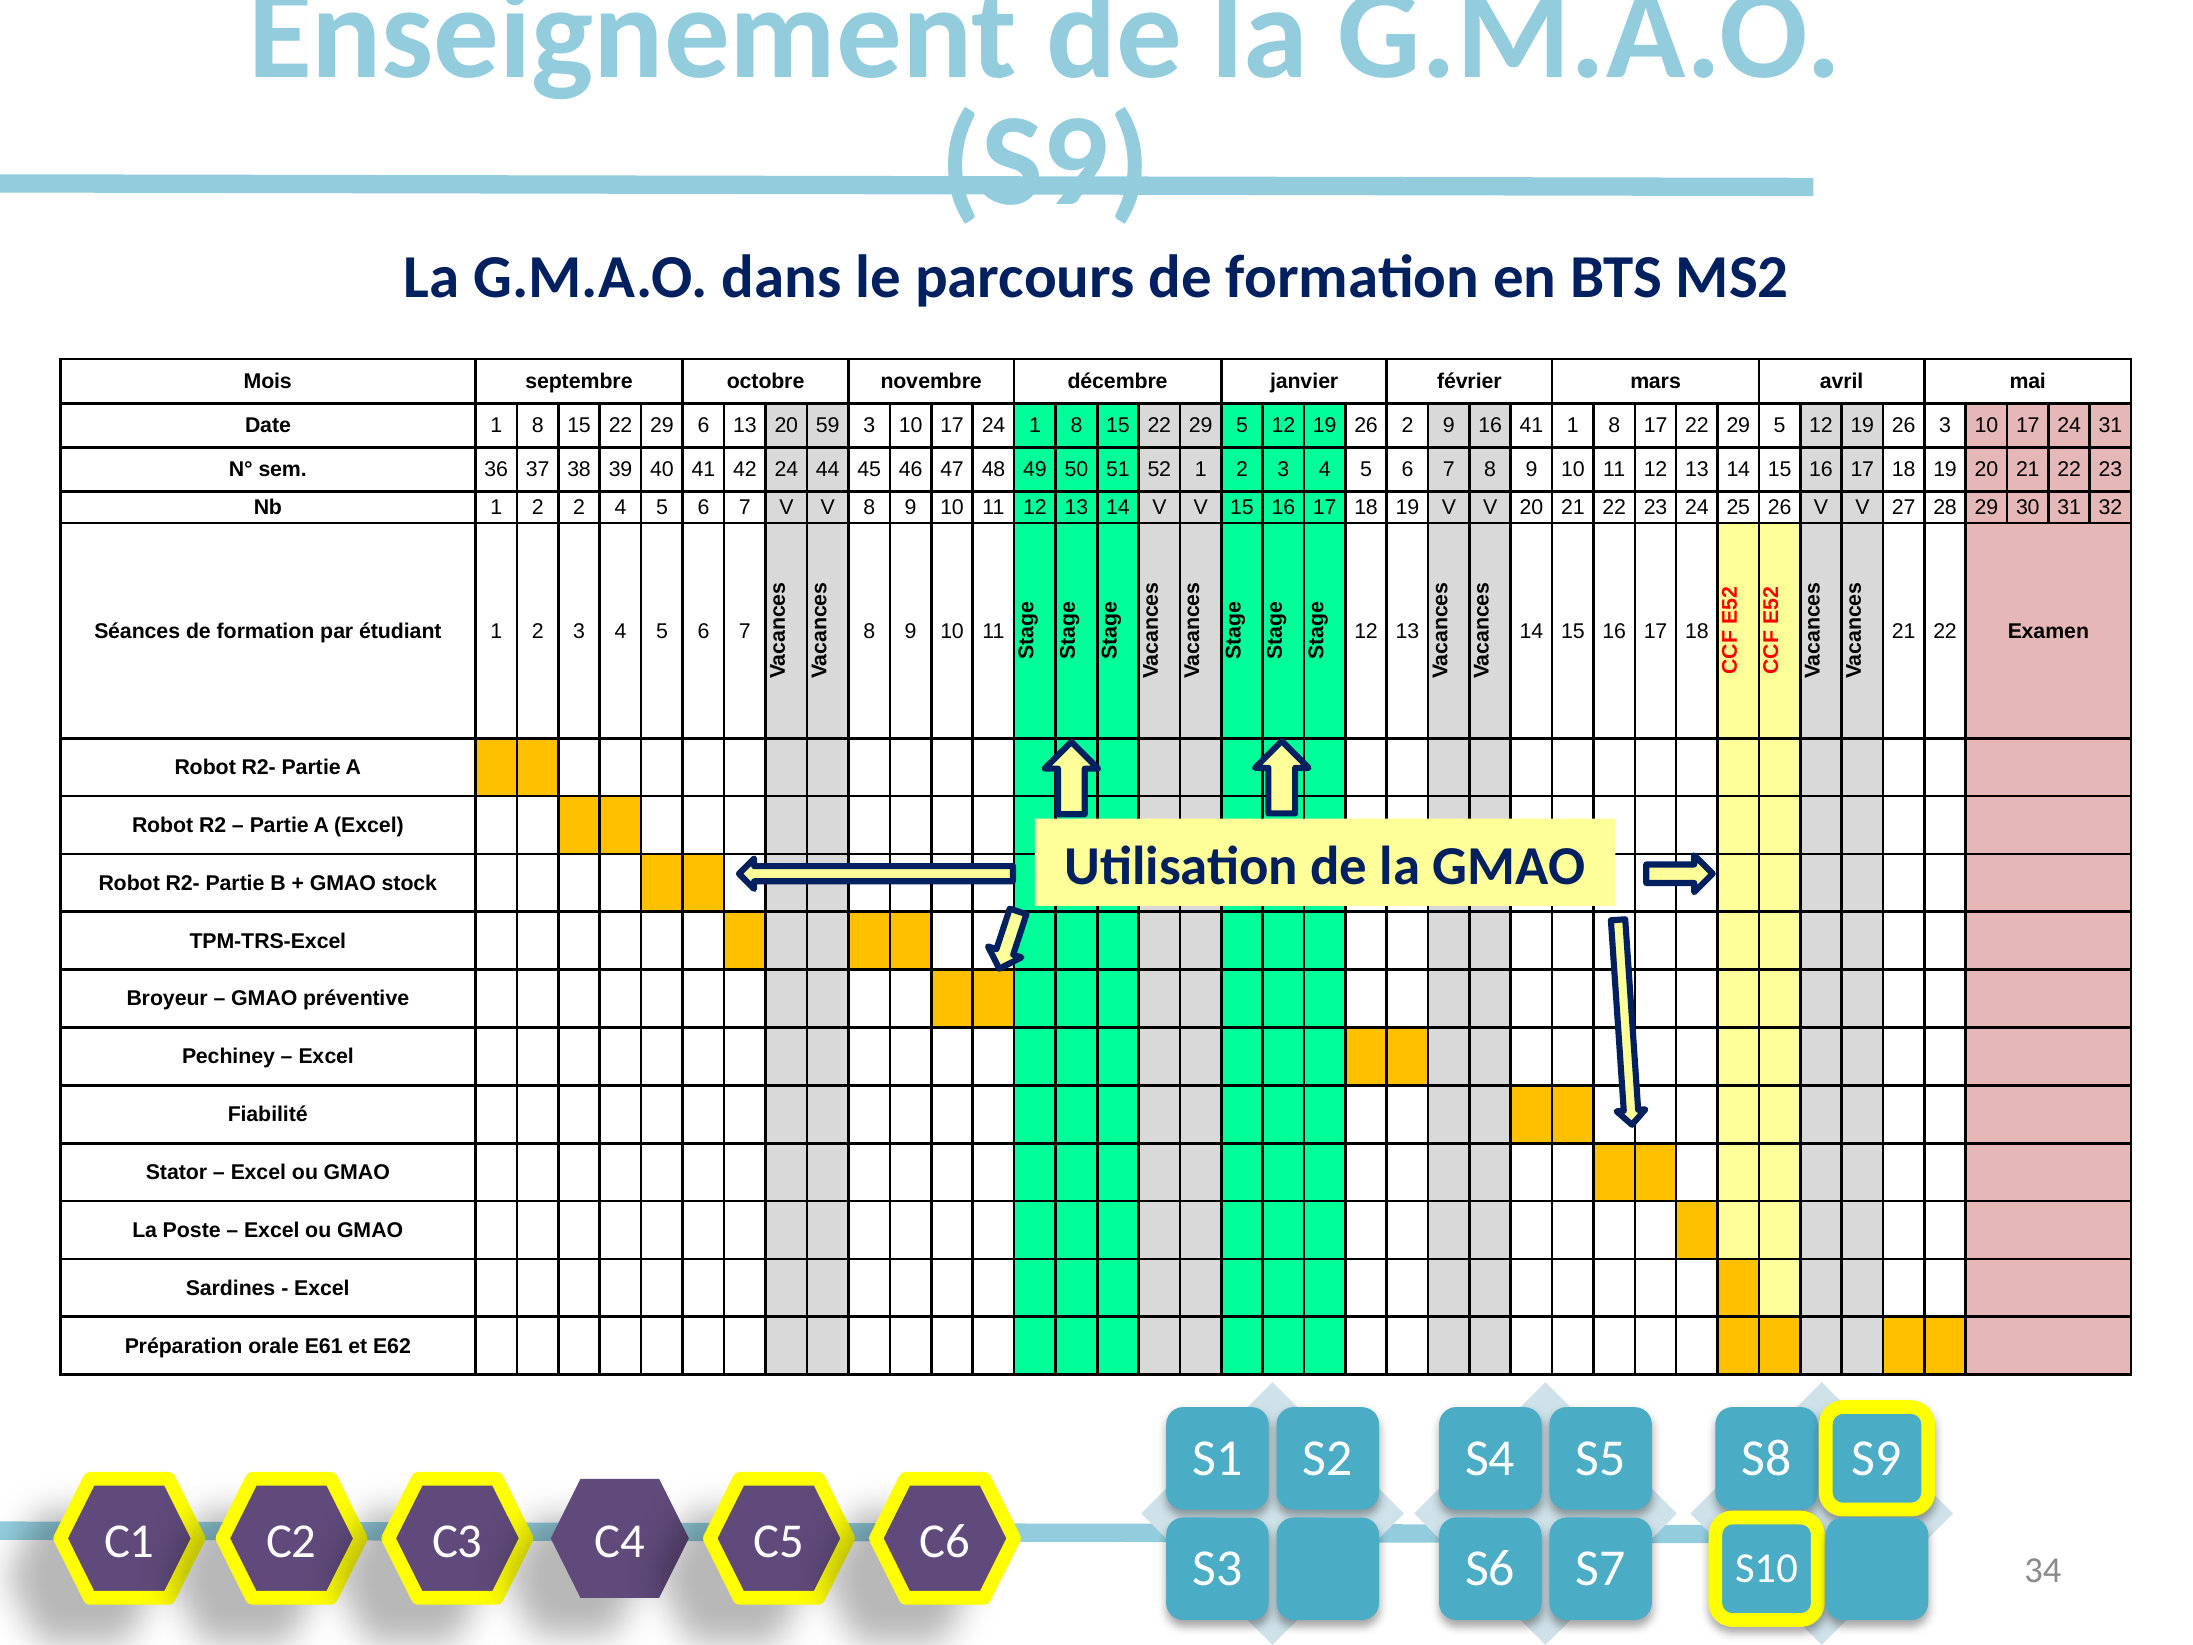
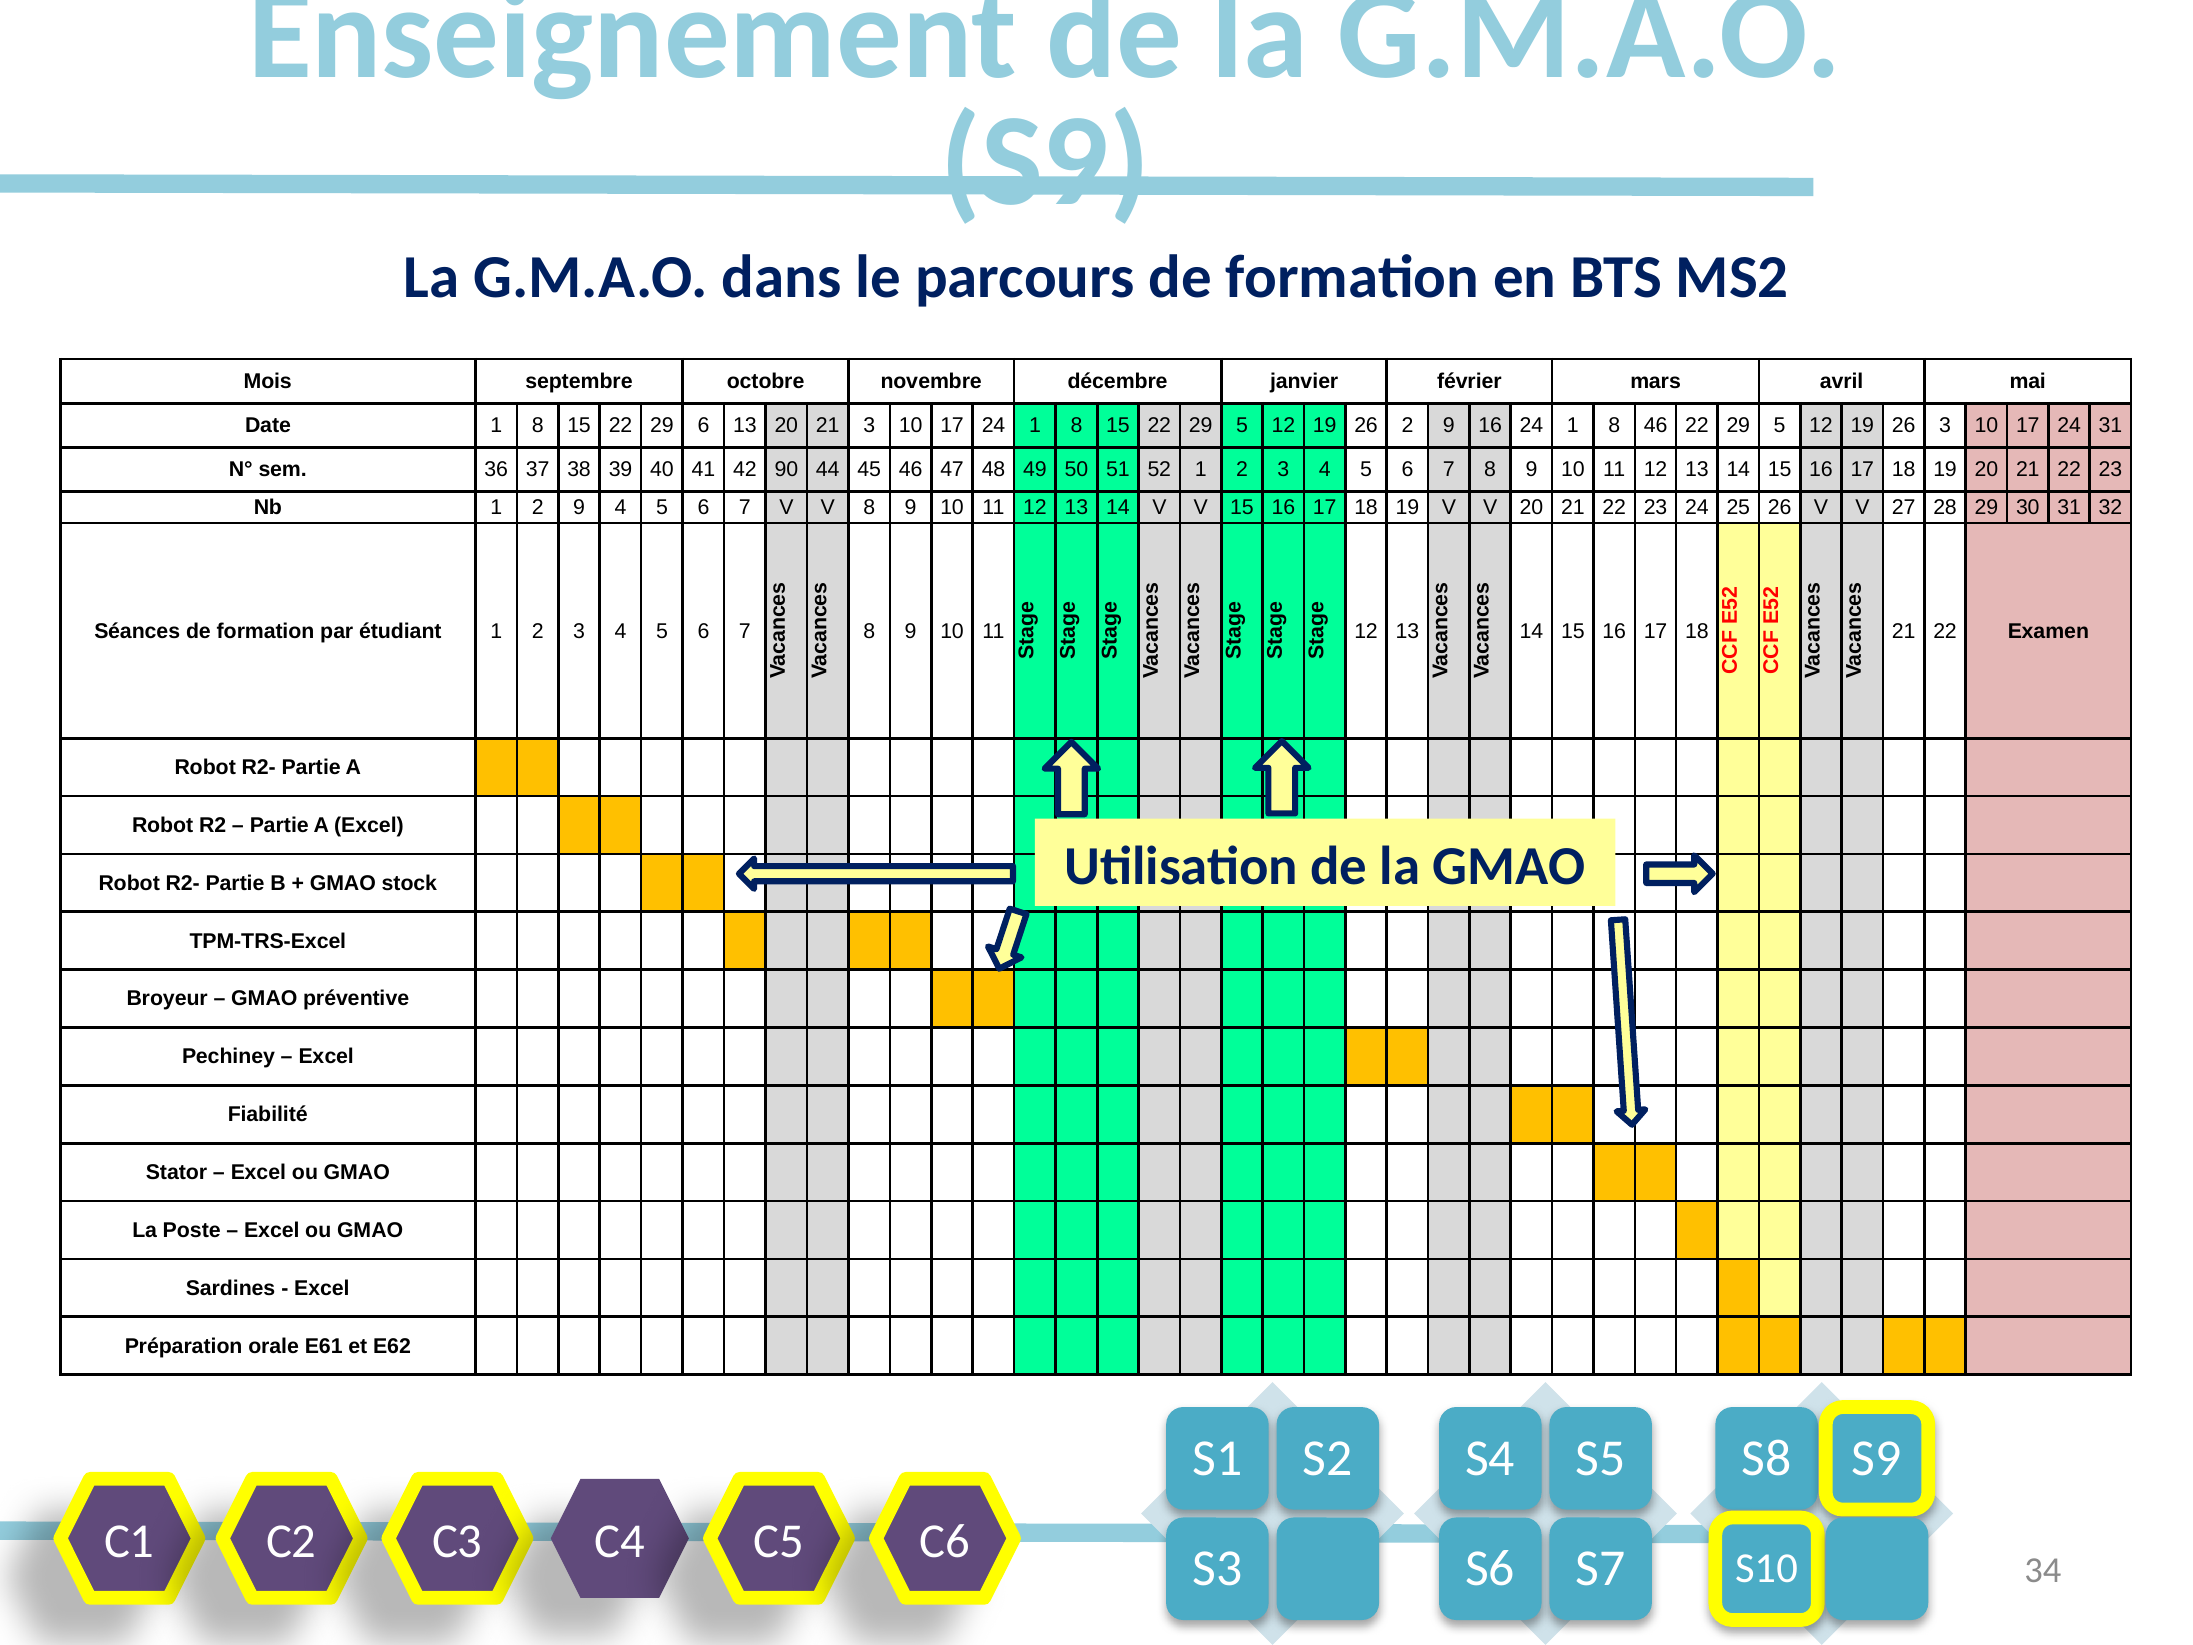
13 20 59: 59 -> 21 (828, 426)
16 41: 41 -> 24 (1532, 426)
8 17: 17 -> 46 (1656, 426)
42 24: 24 -> 90 (786, 470)
1 2 2: 2 -> 9 (579, 508)
